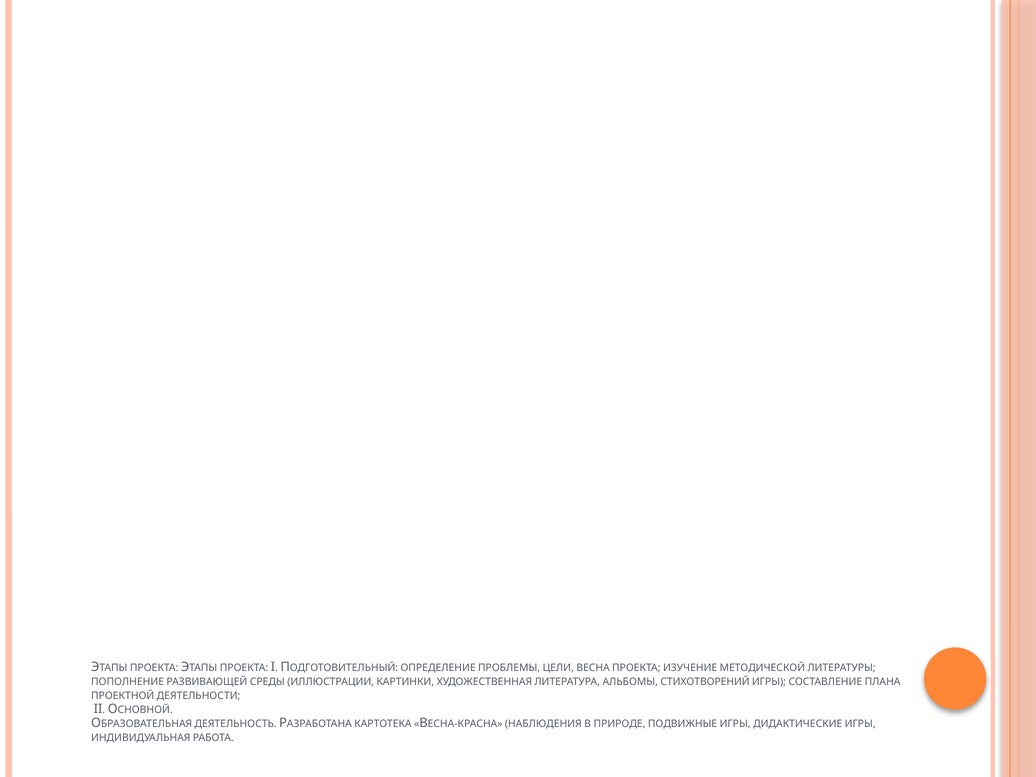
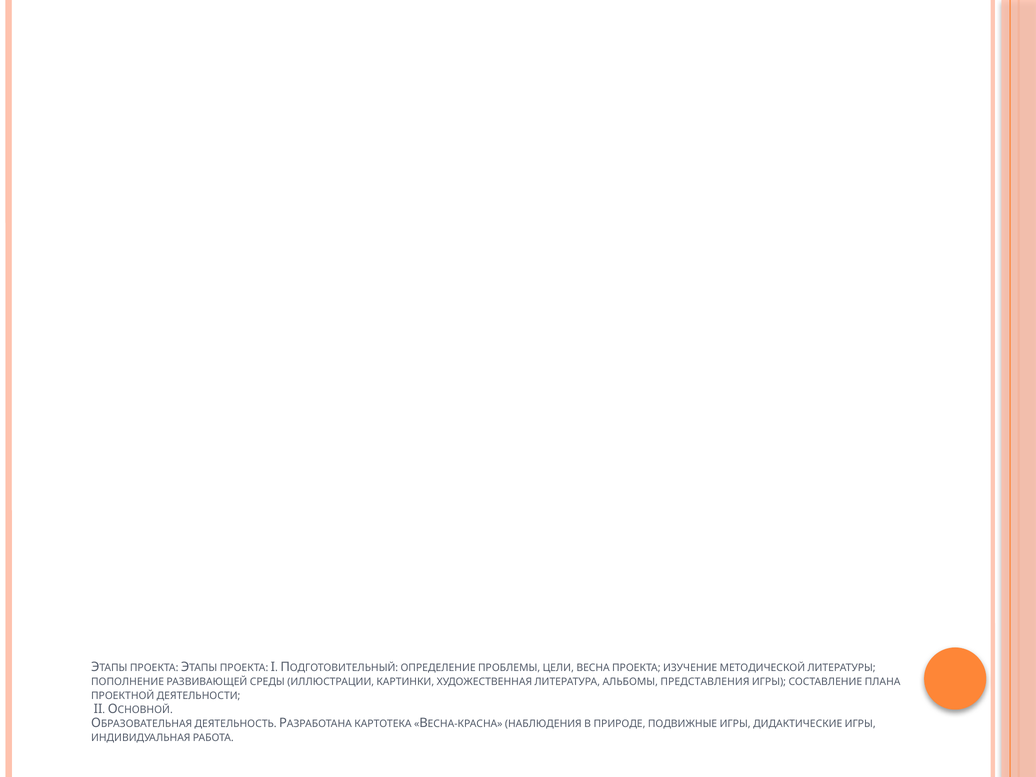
СТИХОТВОРЕНИЙ: СТИХОТВОРЕНИЙ -> ПРЕДСТАВЛЕНИЯ (705, 682)
